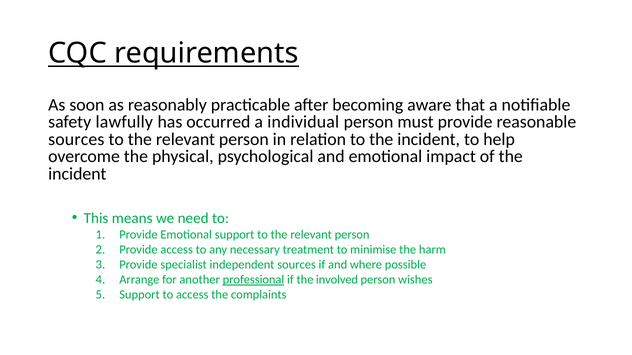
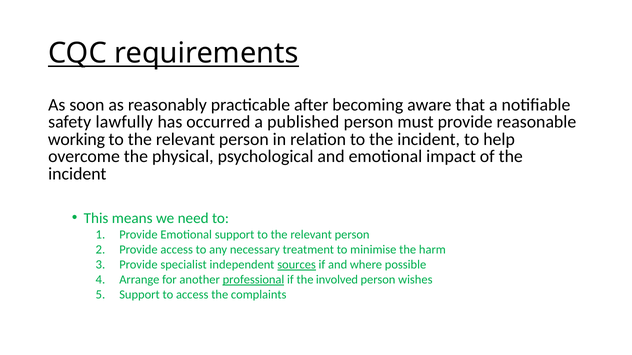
individual: individual -> published (303, 122)
sources: sources -> working (76, 140)
sources underline: none -> present (297, 265)
